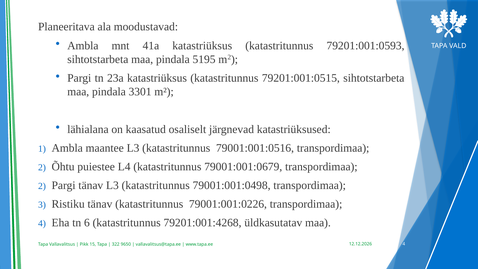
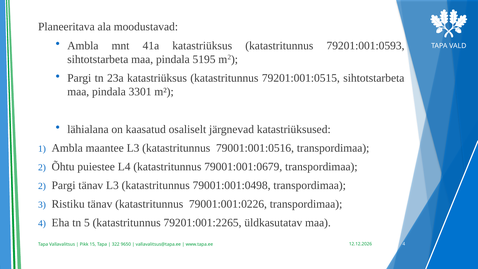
6: 6 -> 5 (87, 223)
79201:001:4268: 79201:001:4268 -> 79201:001:2265 (203, 223)
